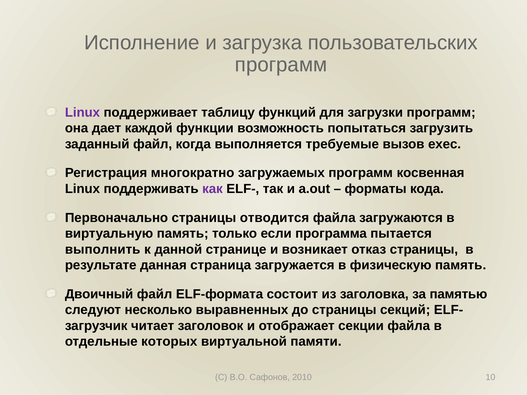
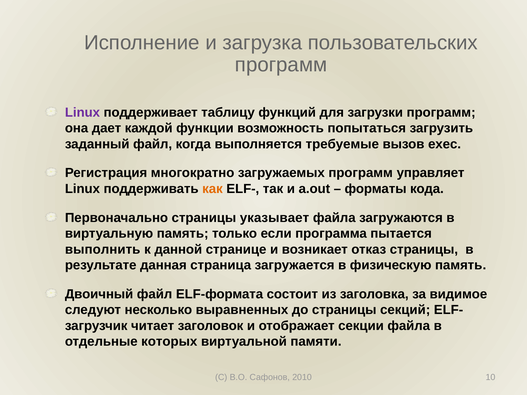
косвенная: косвенная -> управляет (431, 173)
как colour: purple -> orange (212, 189)
отводится: отводится -> указывает (274, 218)
памятью: памятью -> видимое (458, 294)
